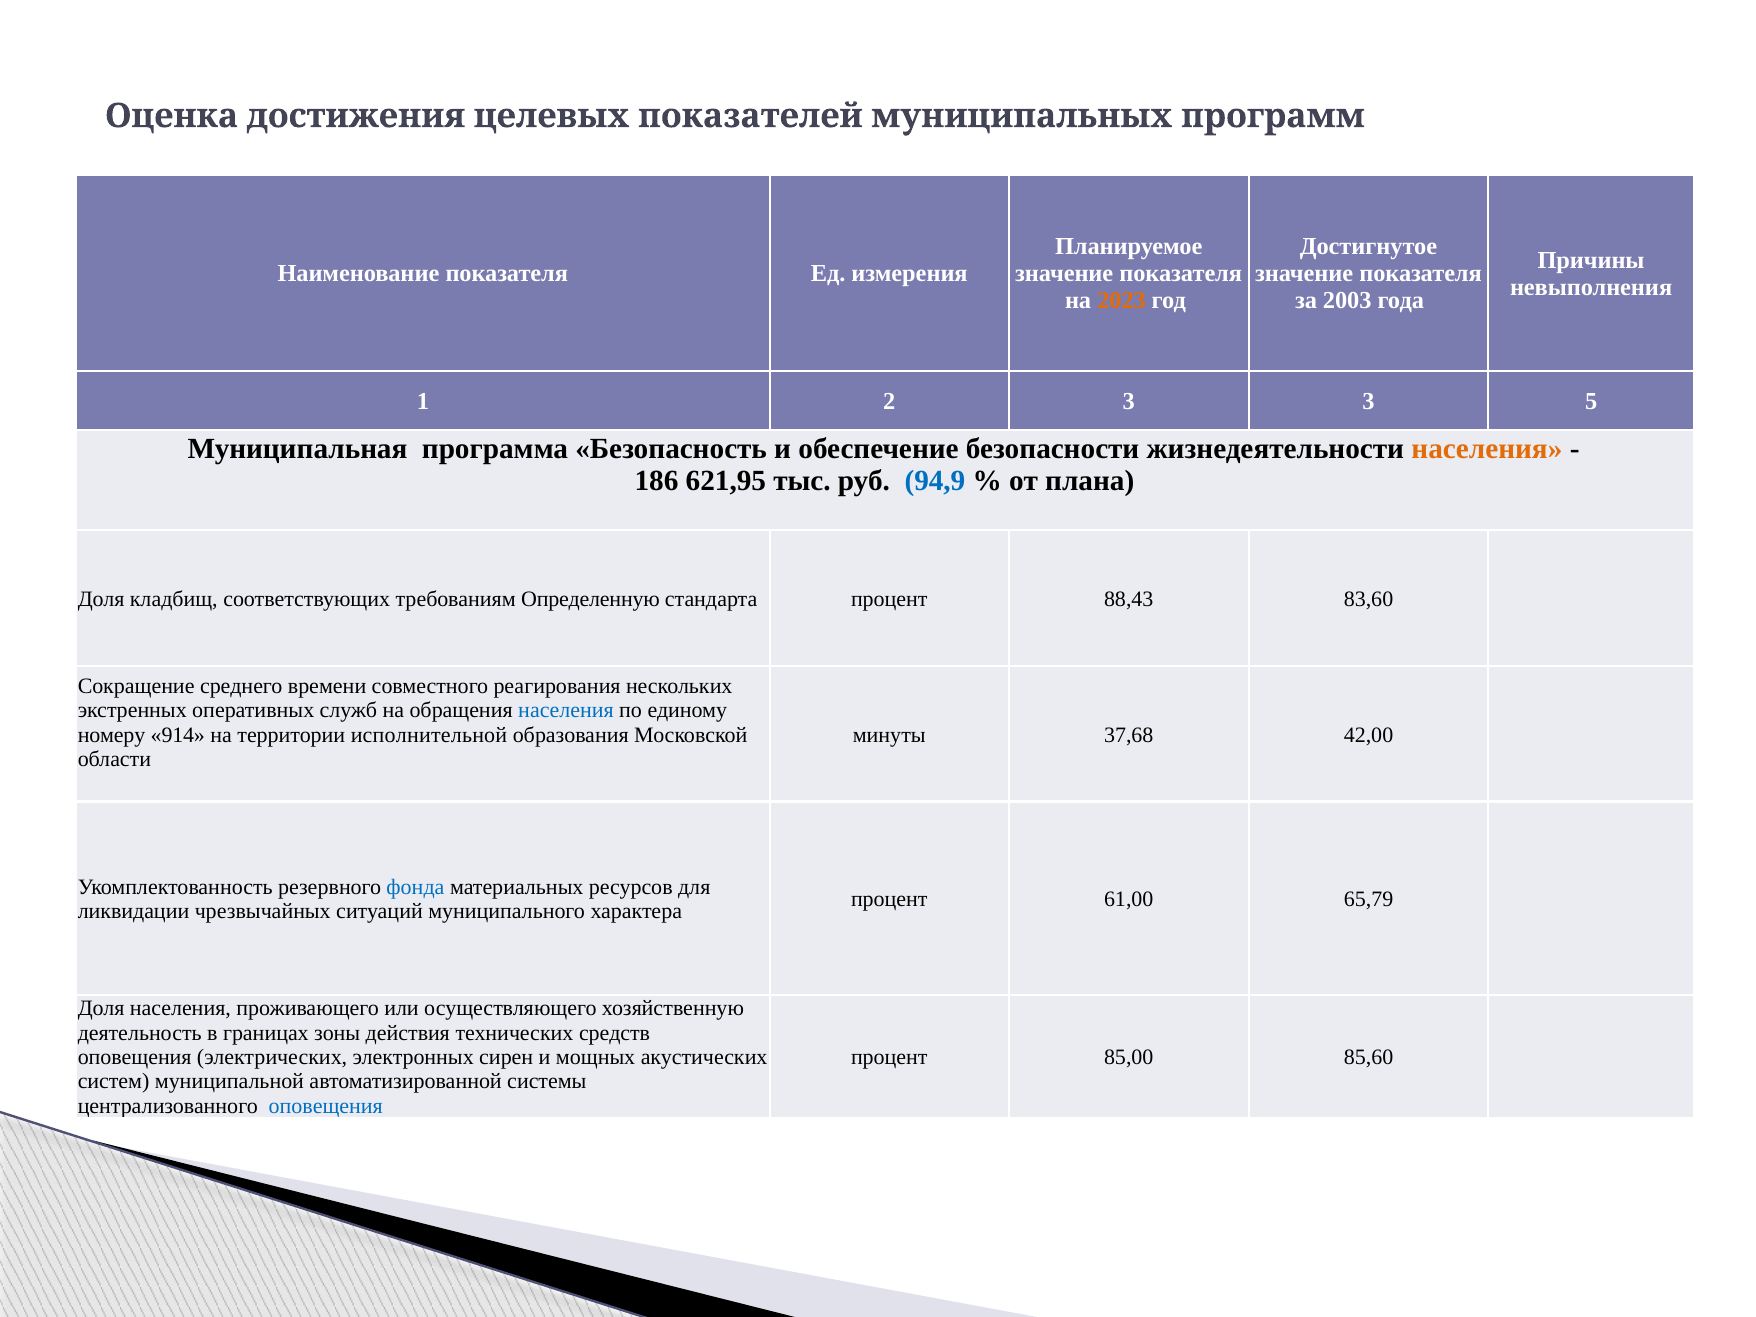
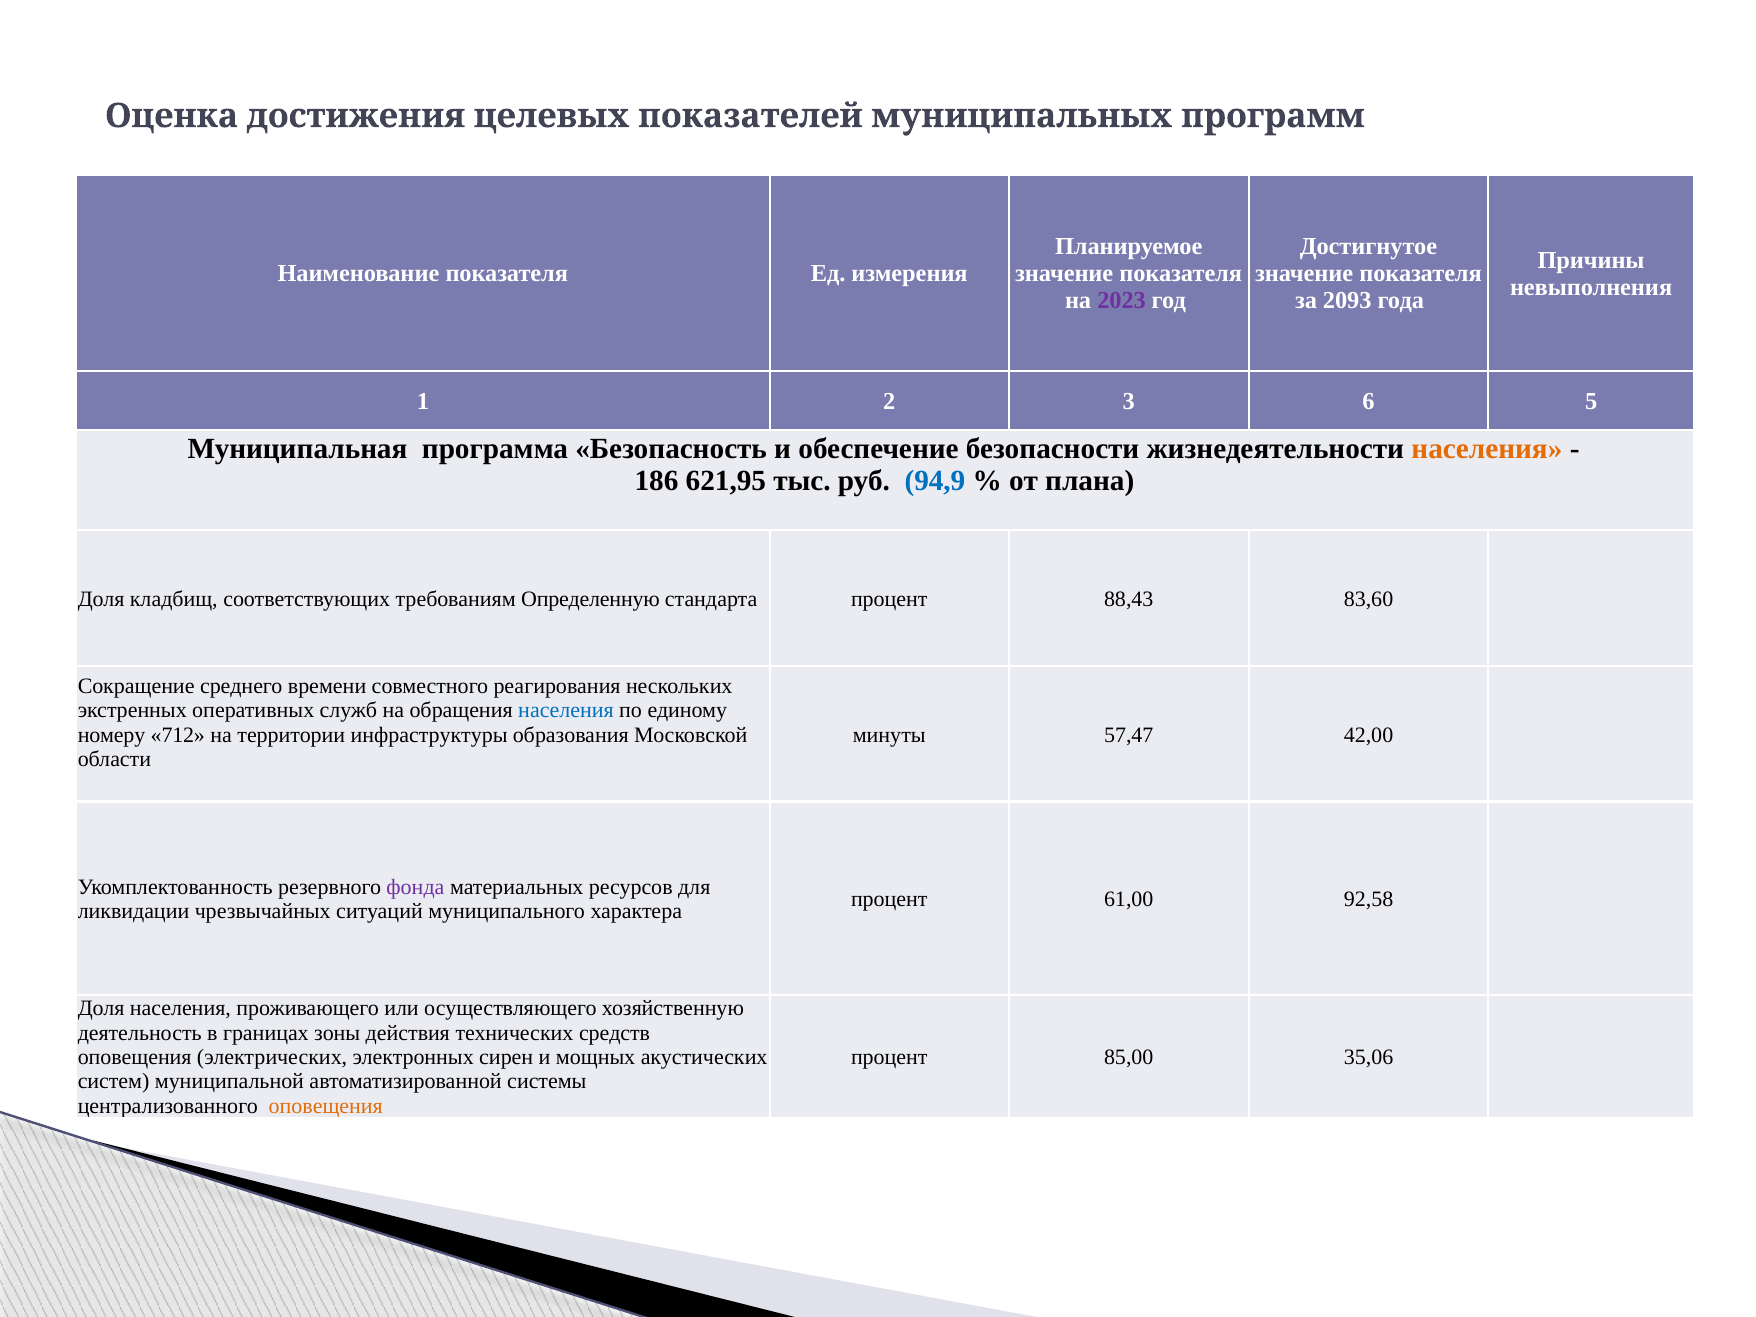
2023 colour: orange -> purple (1122, 300)
2003: 2003 -> 2093 (1347, 300)
3 3: 3 -> 6 (1369, 401)
914: 914 -> 712 (178, 735)
исполнительной: исполнительной -> инфраструктуры (429, 735)
37,68: 37,68 -> 57,47 (1129, 735)
фонда colour: blue -> purple (415, 887)
65,79: 65,79 -> 92,58 (1369, 899)
85,60: 85,60 -> 35,06 (1369, 1057)
оповещения colour: blue -> orange (326, 1106)
